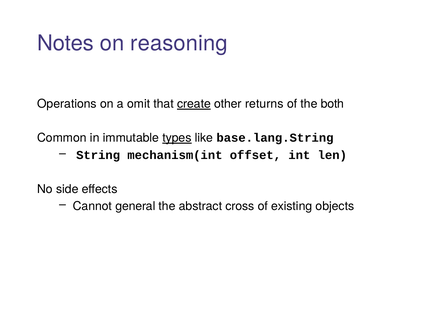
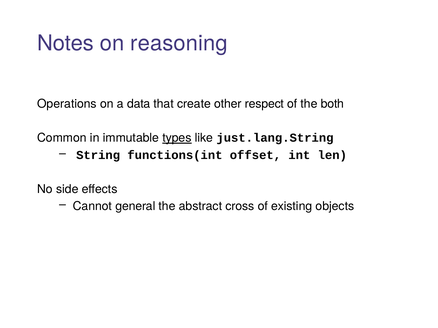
omit: omit -> data (139, 104)
create underline: present -> none (194, 104)
returns: returns -> respect (264, 104)
base.lang.String: base.lang.String -> just.lang.String (275, 138)
mechanism(int: mechanism(int -> functions(int (175, 155)
